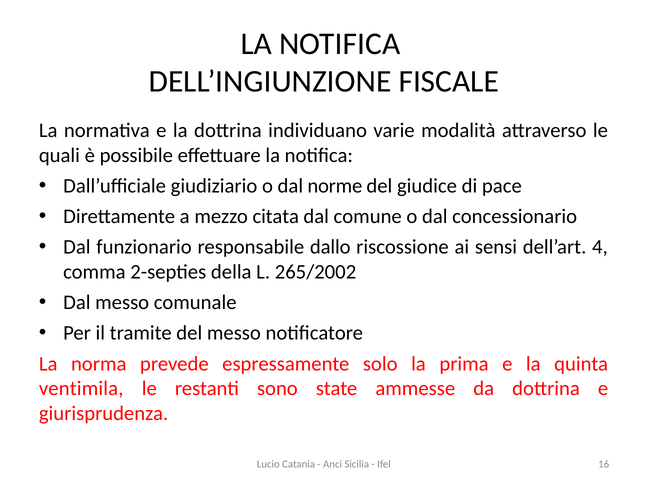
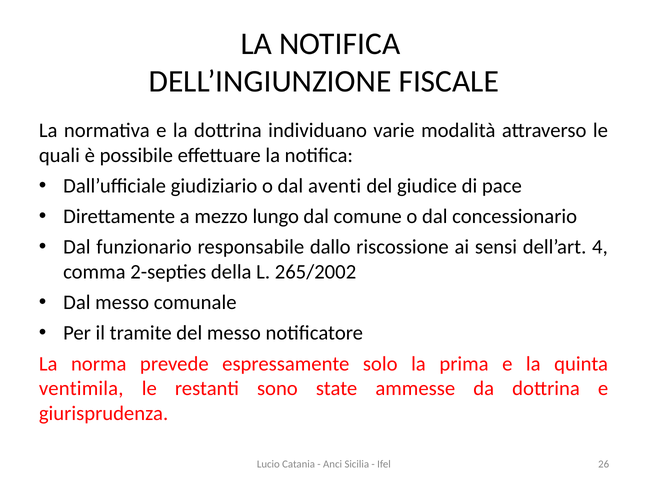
norme: norme -> aventi (335, 186)
citata: citata -> lungo (276, 217)
16: 16 -> 26 (604, 464)
